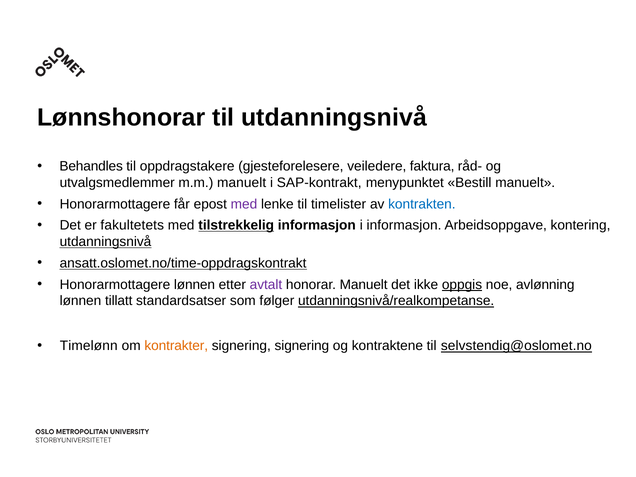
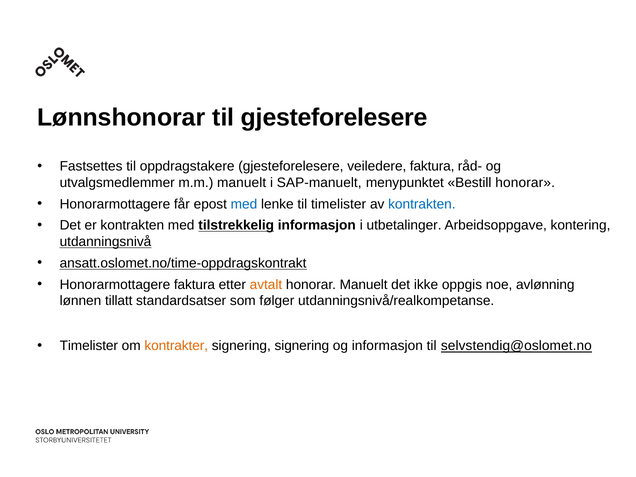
til utdanningsnivå: utdanningsnivå -> gjesteforelesere (334, 117)
Behandles: Behandles -> Fastsettes (91, 166)
SAP-kontrakt: SAP-kontrakt -> SAP-manuelt (319, 183)
Bestill manuelt: manuelt -> honorar (525, 183)
med colour: purple -> blue (244, 204)
er fakultetets: fakultetets -> kontrakten (132, 225)
i informasjon: informasjon -> utbetalinger (404, 225)
Honorarmottagere lønnen: lønnen -> faktura (194, 285)
avtalt colour: purple -> orange (266, 285)
oppgis underline: present -> none (462, 285)
utdanningsnivå/realkompetanse underline: present -> none (396, 301)
Timelønn: Timelønn -> Timelister (89, 346)
og kontraktene: kontraktene -> informasjon (387, 346)
